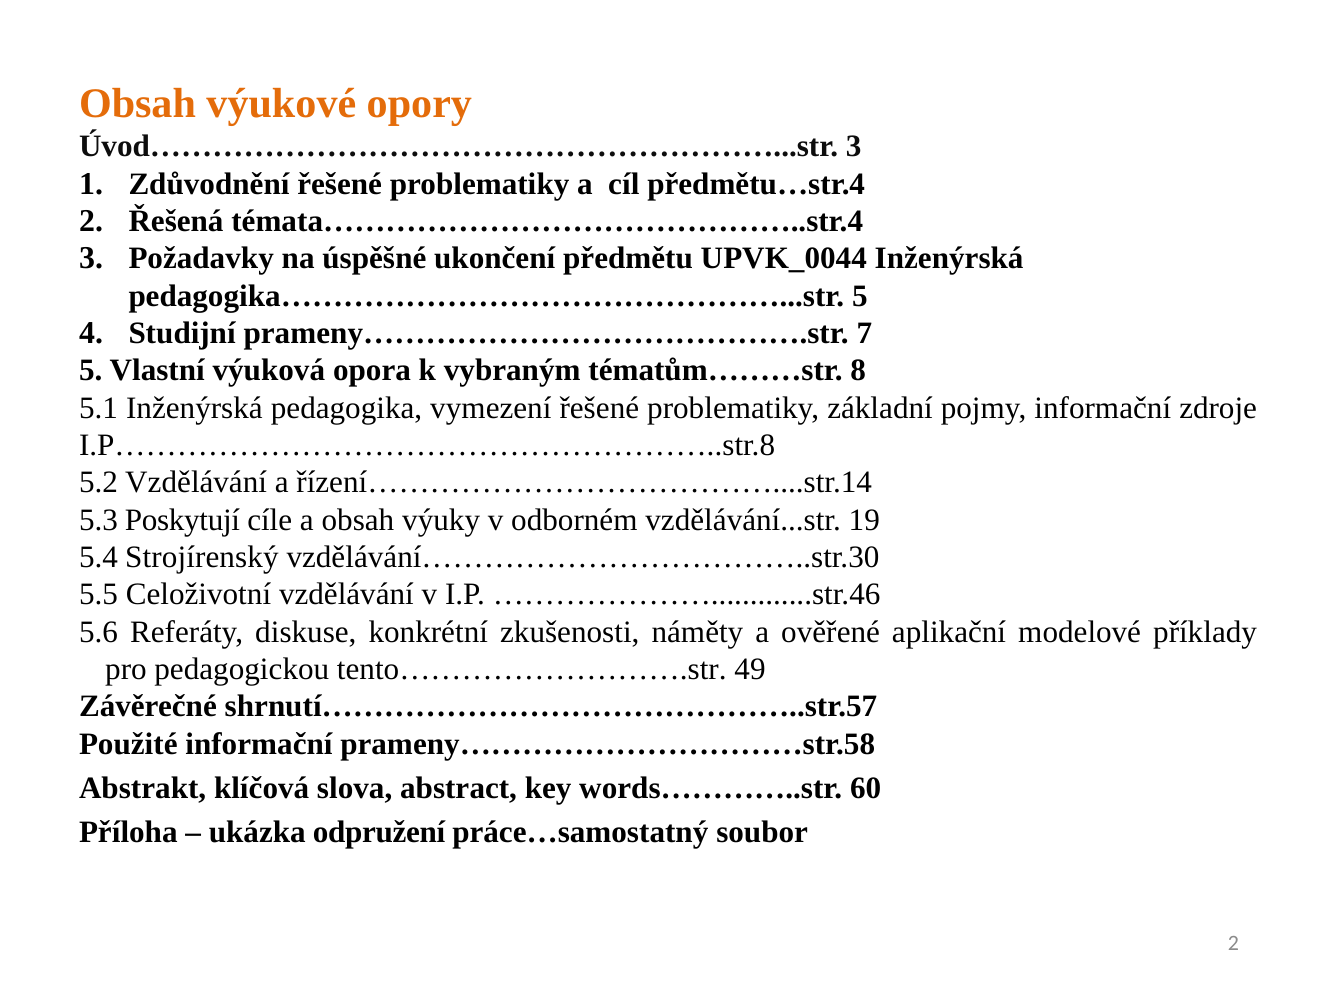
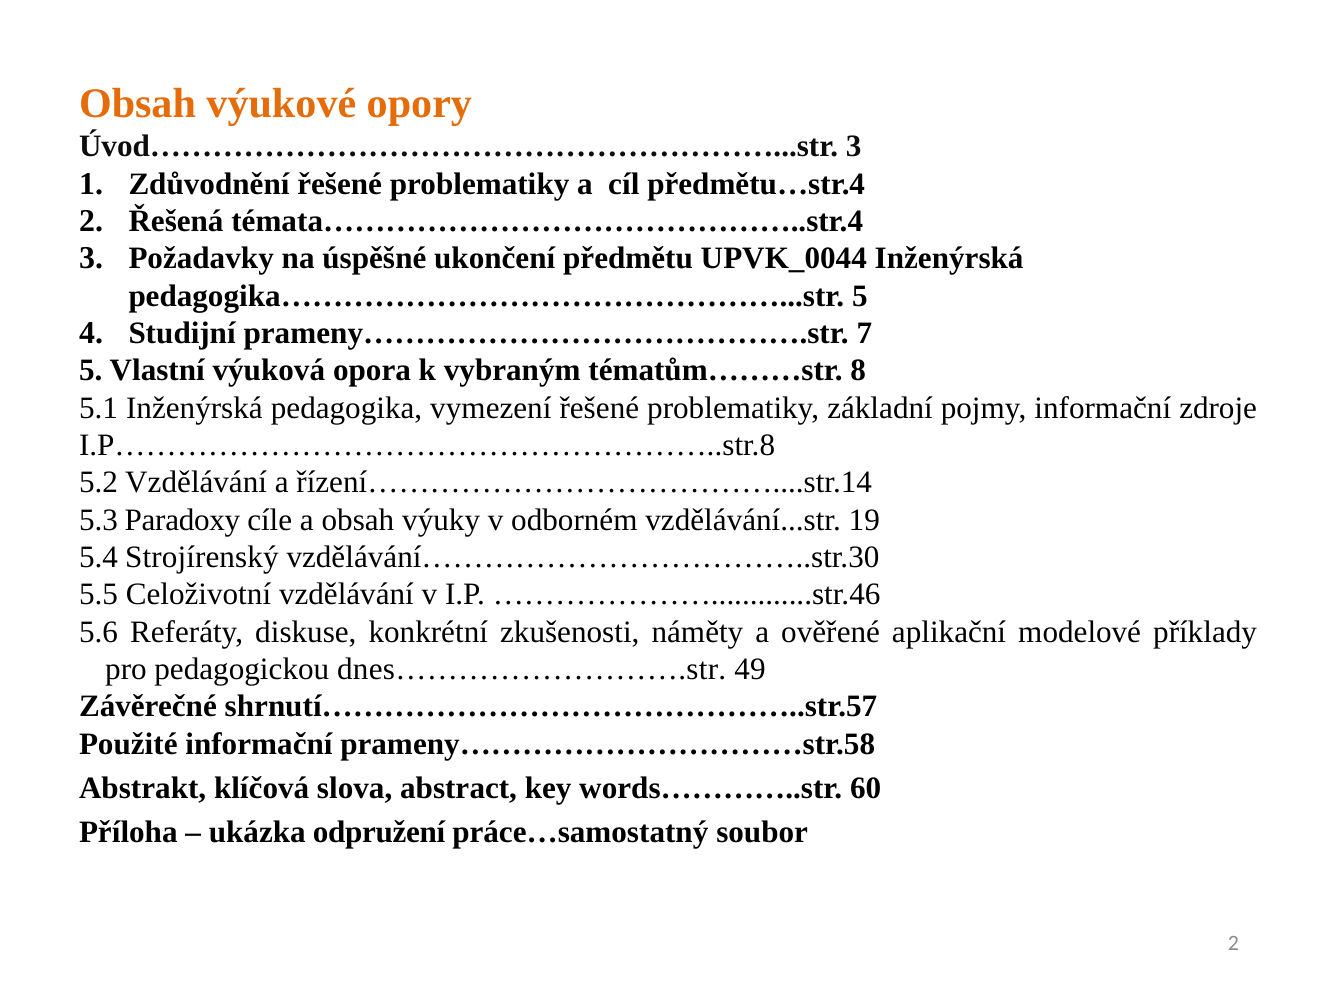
Poskytují: Poskytují -> Paradoxy (182, 520)
tento……………………….str: tento……………………….str -> dnes……………………….str (532, 670)
